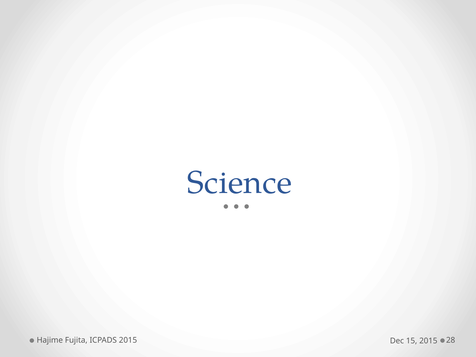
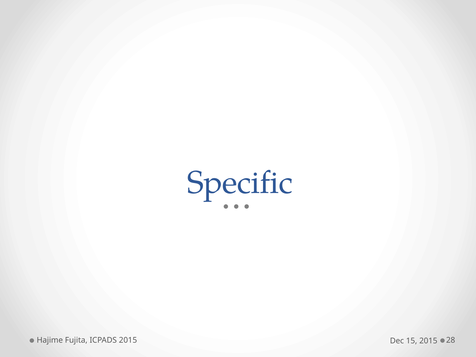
Science: Science -> Specific (240, 183)
